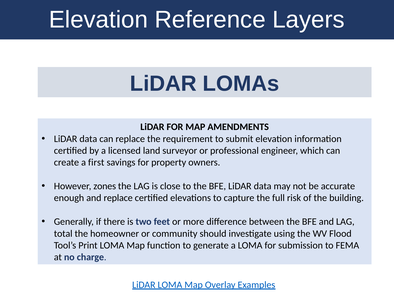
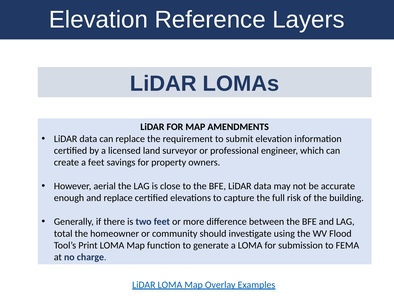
a first: first -> feet (96, 162)
zones: zones -> aerial (105, 186)
